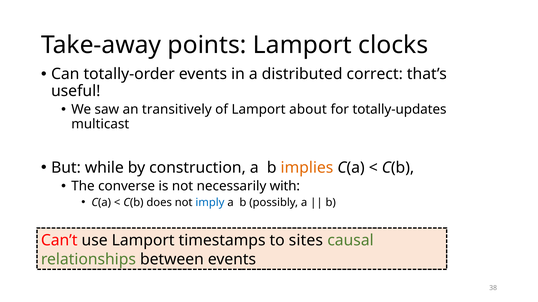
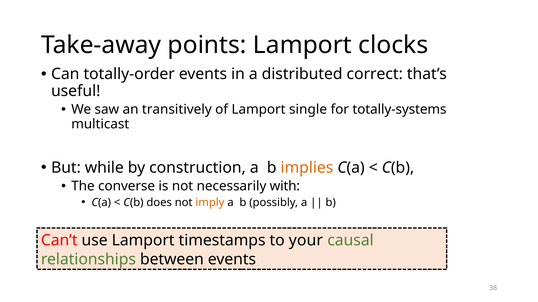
about: about -> single (308, 110)
totally-updates: totally-updates -> totally-systems (399, 110)
imply colour: blue -> orange (210, 203)
sites: sites -> your (306, 241)
